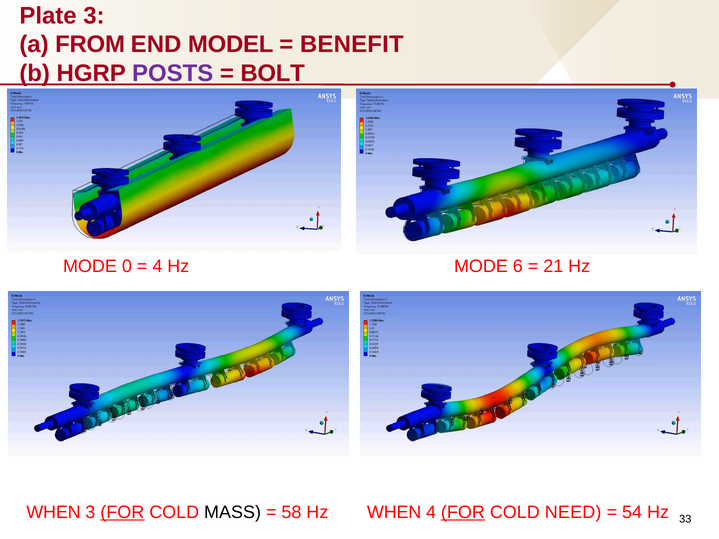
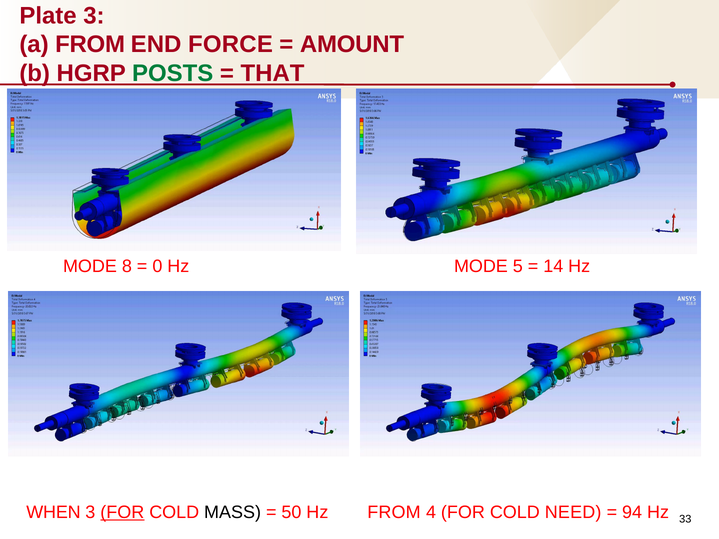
MODEL: MODEL -> FORCE (230, 45)
BENEFIT: BENEFIT -> AMOUNT (352, 45)
POSTS colour: purple -> green (173, 73)
BOLT: BOLT -> THAT (273, 73)
0: 0 -> 8 (127, 267)
4: 4 -> 0 (157, 267)
6: 6 -> 5 (518, 267)
21: 21 -> 14 (553, 267)
58: 58 -> 50 (291, 512)
WHEN: WHEN -> FROM (394, 512)
FOR underline: present -> none (463, 512)
54: 54 -> 94 (632, 512)
